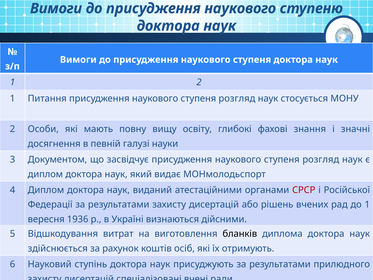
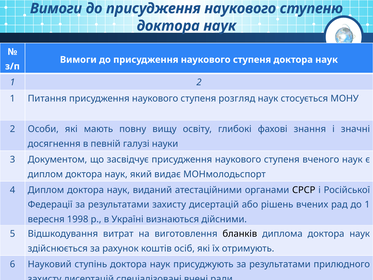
розгляд: розгляд -> вченого (321, 159)
СРСР colour: red -> black (304, 190)
1936: 1936 -> 1998 (78, 219)
